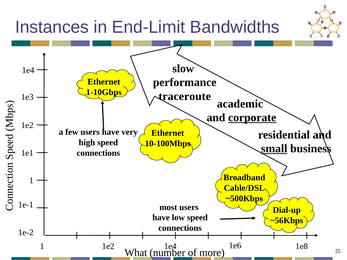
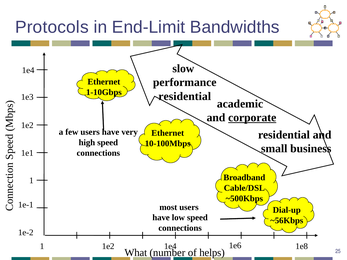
Instances: Instances -> Protocols (52, 27)
traceroute: traceroute -> residential (185, 96)
small underline: present -> none (274, 149)
more: more -> helps (212, 253)
